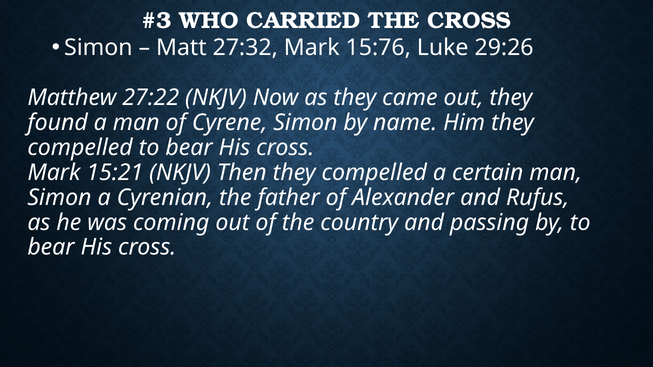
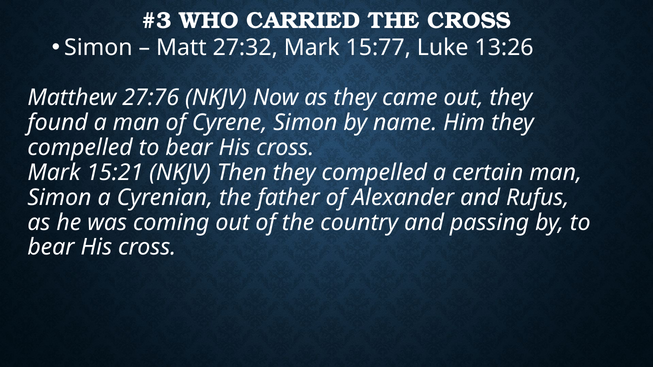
15:76: 15:76 -> 15:77 (378, 48)
29:26: 29:26 -> 13:26 (504, 48)
27:22: 27:22 -> 27:76 (151, 98)
